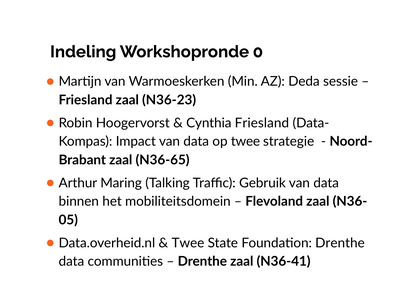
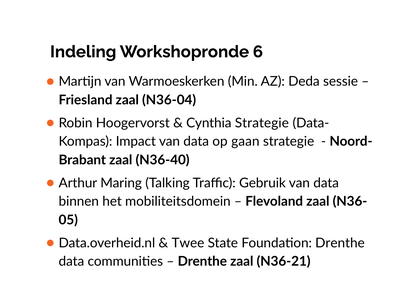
0: 0 -> 6 (258, 52)
N36-23: N36-23 -> N36-04 (169, 100)
Cynthia Friesland: Friesland -> Strategie (262, 123)
op twee: twee -> gaan (245, 142)
N36-65: N36-65 -> N36-40 (163, 160)
N36-41: N36-41 -> N36-21 (284, 262)
